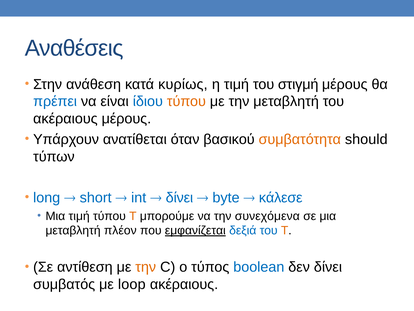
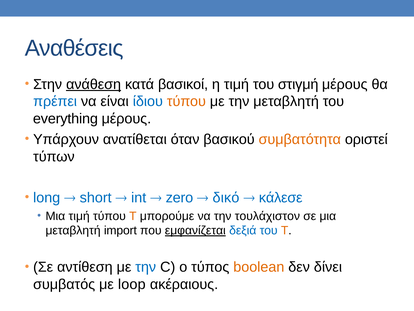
ανάθεση underline: none -> present (94, 84)
κυρίως: κυρίως -> βασικοί (183, 84)
ακέραιους: ακέραιους -> everything (65, 119)
should: should -> οριστεί (366, 139)
δίνει: δίνει -> zero (179, 197)
byte: byte -> δικό (226, 197)
συνεχόμενα: συνεχόμενα -> τουλάχιστον (267, 216)
πλέον: πλέον -> import (120, 230)
την colour: orange -> blue (146, 267)
boolean colour: blue -> orange (259, 267)
